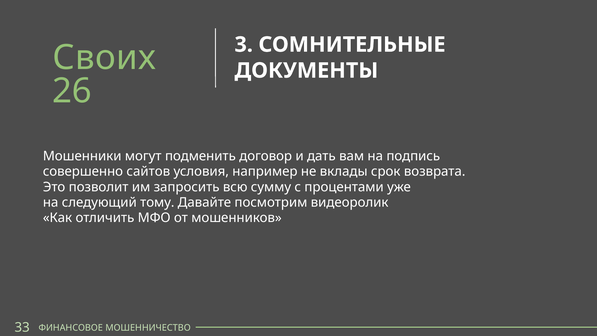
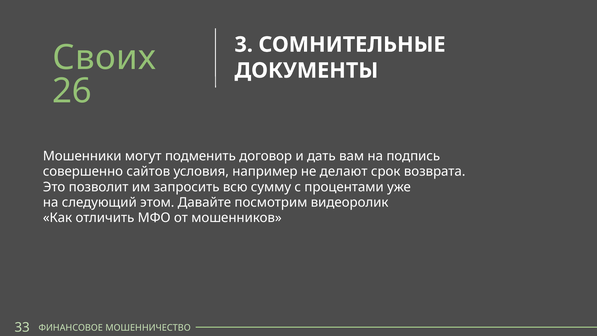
вклады: вклады -> делают (344, 172)
тому: тому -> этом (157, 202)
